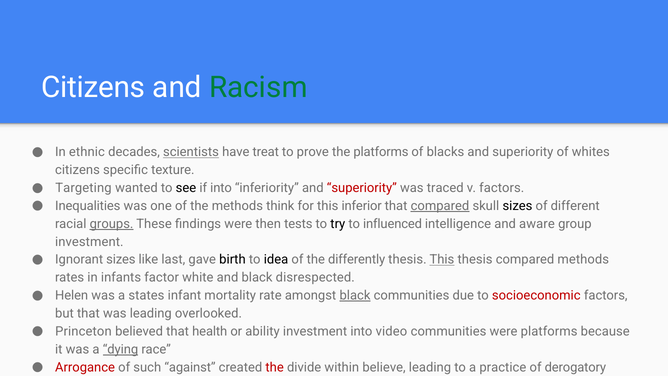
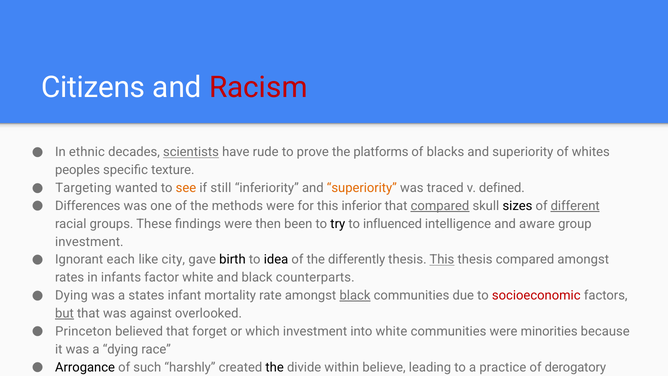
Racism colour: green -> red (258, 88)
treat: treat -> rude (266, 152)
citizens: citizens -> peoples (78, 170)
see colour: black -> orange (186, 188)
if into: into -> still (221, 188)
superiority colour: red -> orange (362, 188)
v factors: factors -> defined (502, 188)
Inequalities: Inequalities -> Differences (88, 206)
methods think: think -> were (280, 206)
different underline: none -> present (575, 206)
groups underline: present -> none (112, 224)
tests: tests -> been (298, 224)
Ignorant sizes: sizes -> each (121, 260)
last: last -> city (173, 260)
compared methods: methods -> amongst (583, 260)
disrespected: disrespected -> counterparts (315, 277)
Helen: Helen -> Dying (71, 295)
but underline: none -> present (64, 313)
was leading: leading -> against (151, 313)
health: health -> forget (210, 331)
ability: ability -> which (263, 331)
into video: video -> white (391, 331)
were platforms: platforms -> minorities (549, 331)
dying underline: present -> none (120, 349)
Arrogance colour: red -> black (85, 367)
against: against -> harshly (190, 367)
the colour: red -> black (275, 367)
